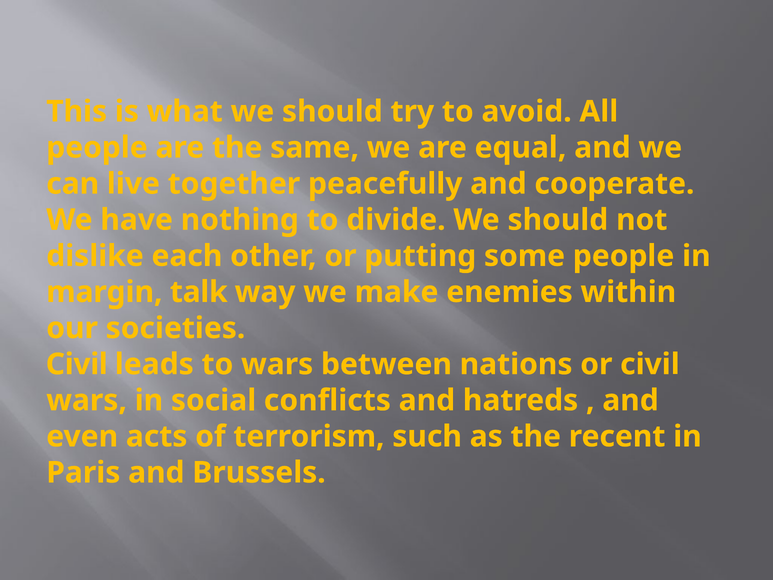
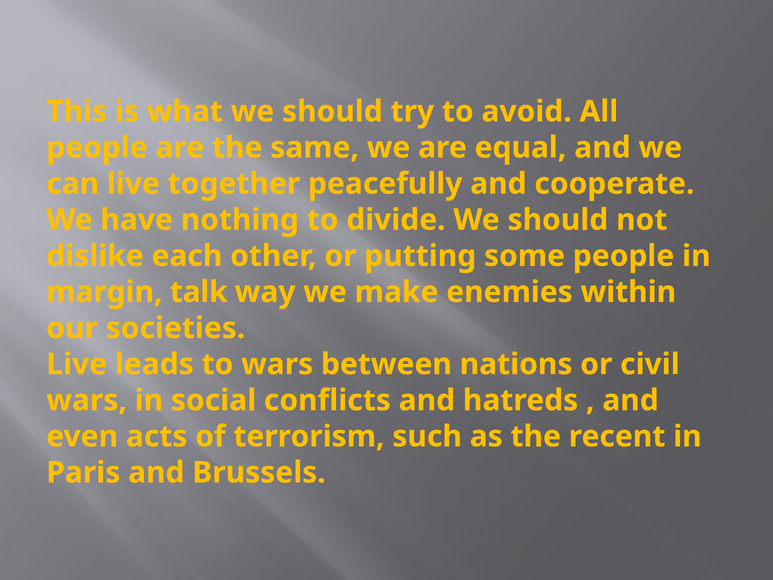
Civil: Civil -> Live (77, 364)
